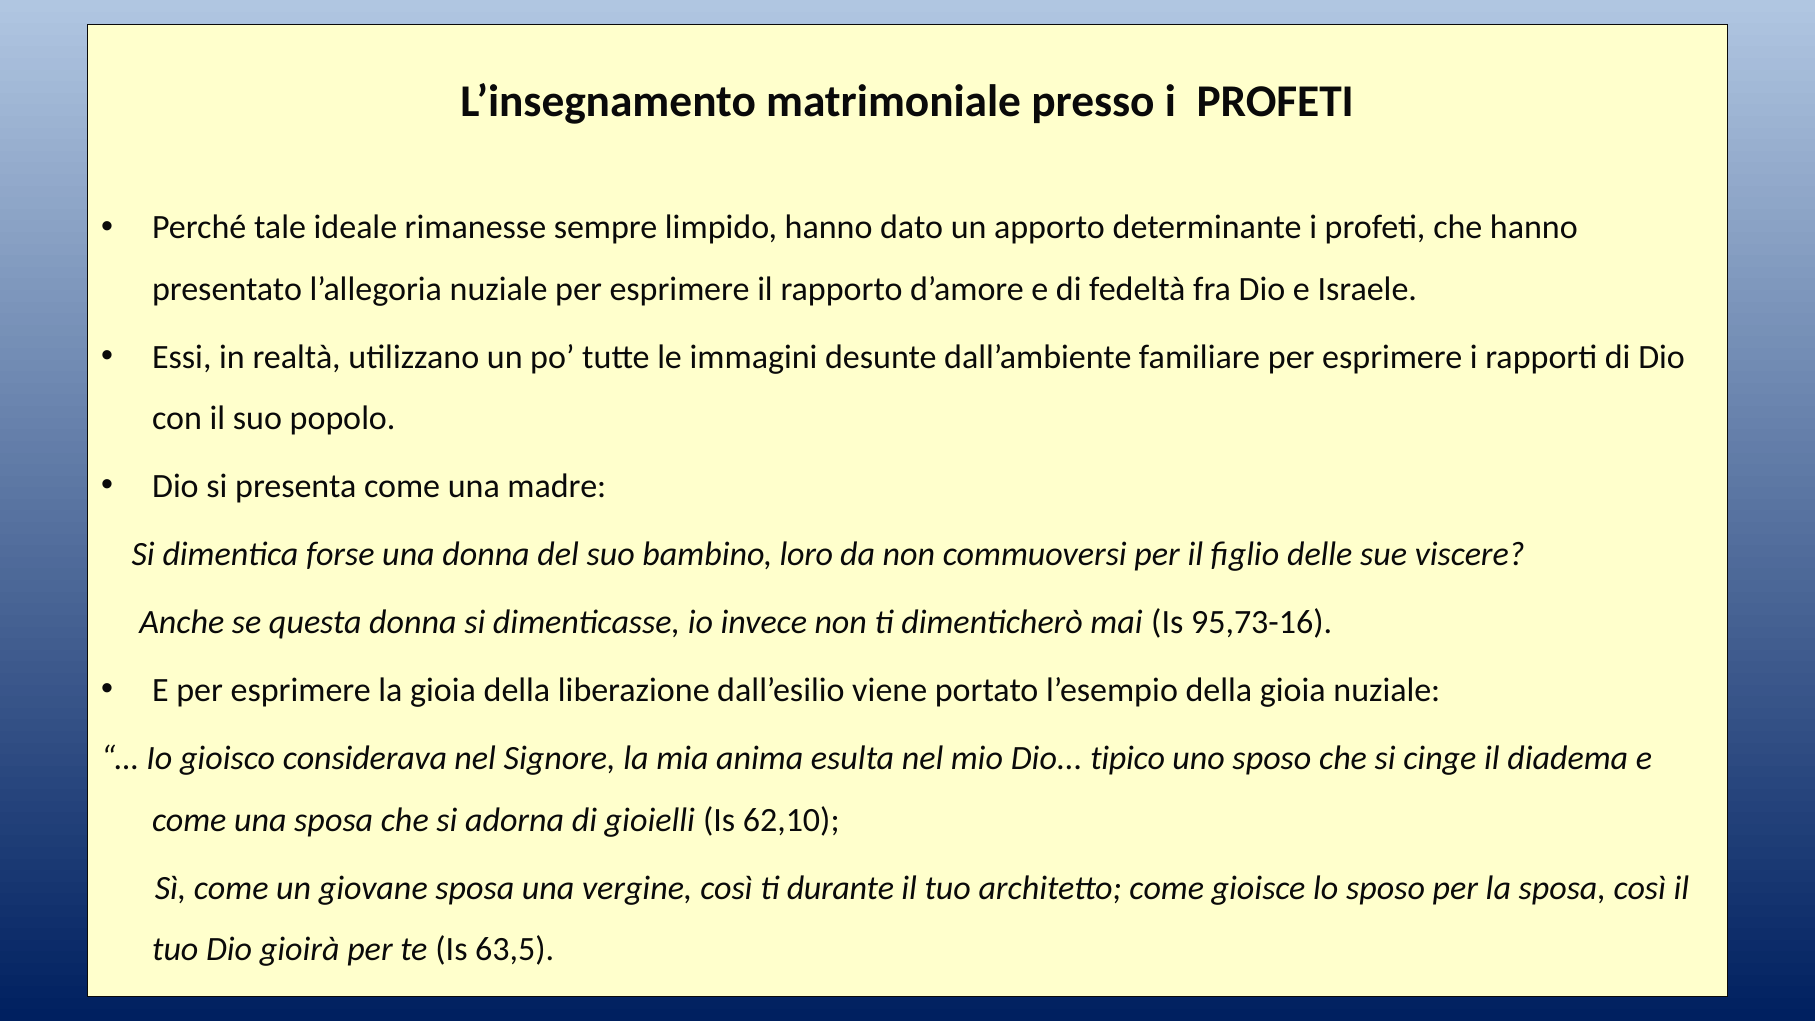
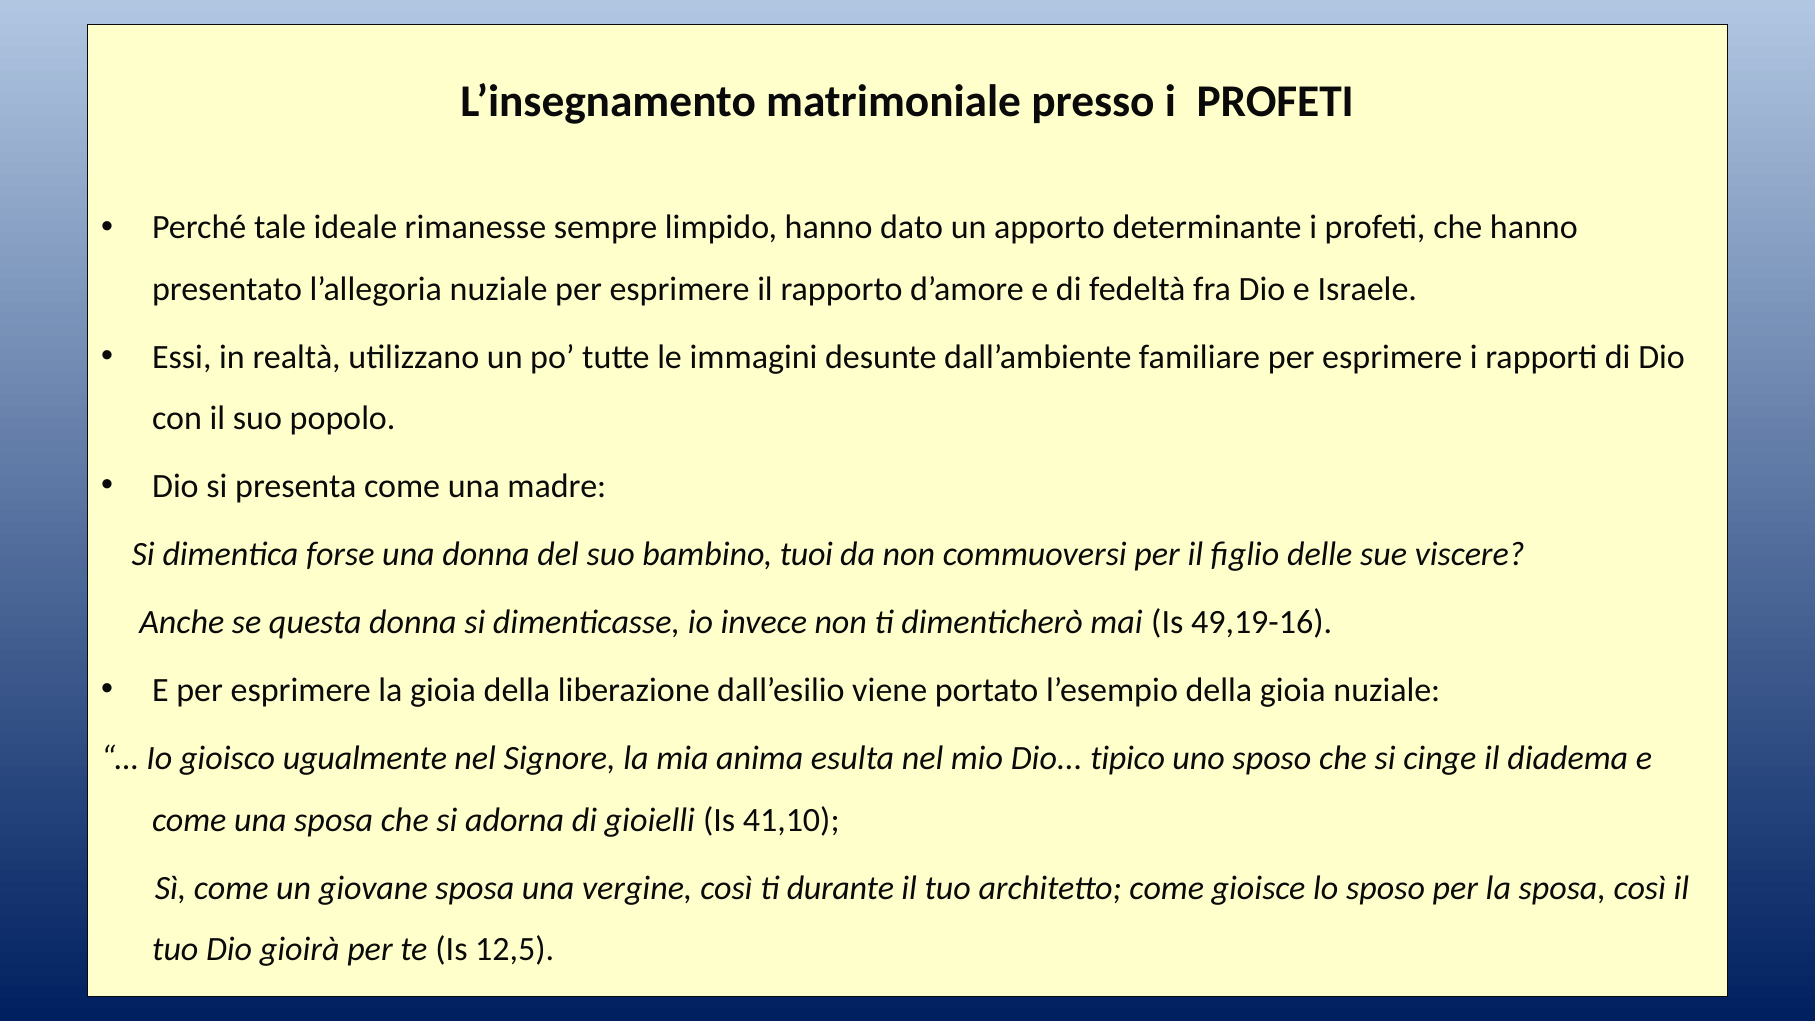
loro: loro -> tuoi (806, 554)
95,73-16: 95,73-16 -> 49,19-16 (1262, 622)
considerava: considerava -> ugualmente (365, 759)
62,10: 62,10 -> 41,10 (791, 820)
63,5: 63,5 -> 12,5 (515, 949)
